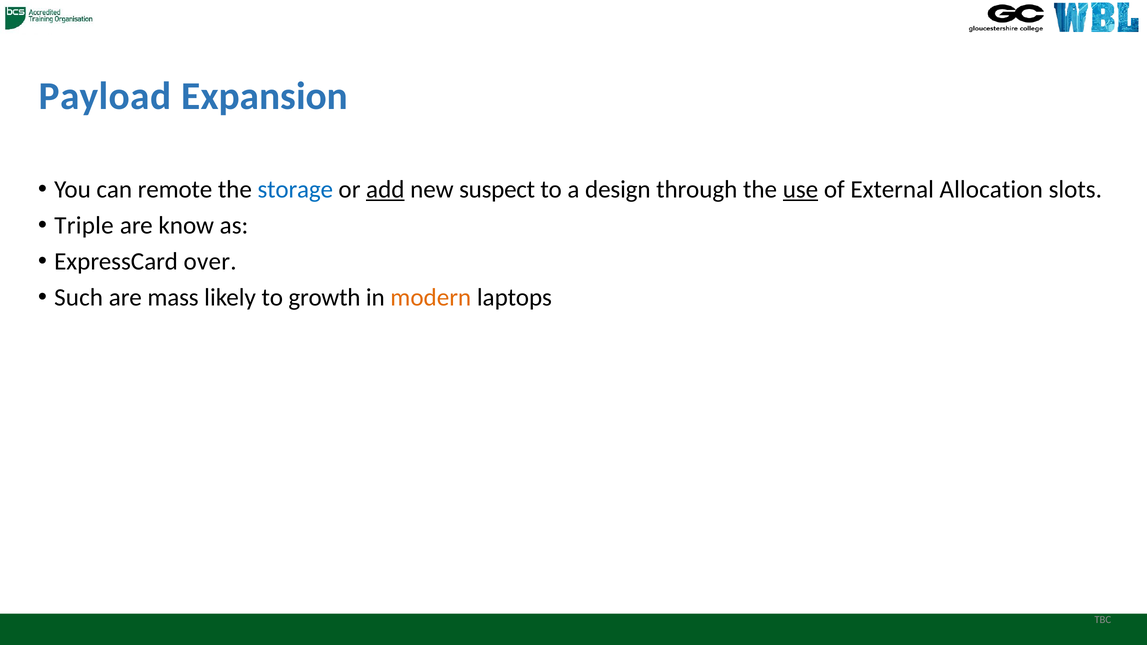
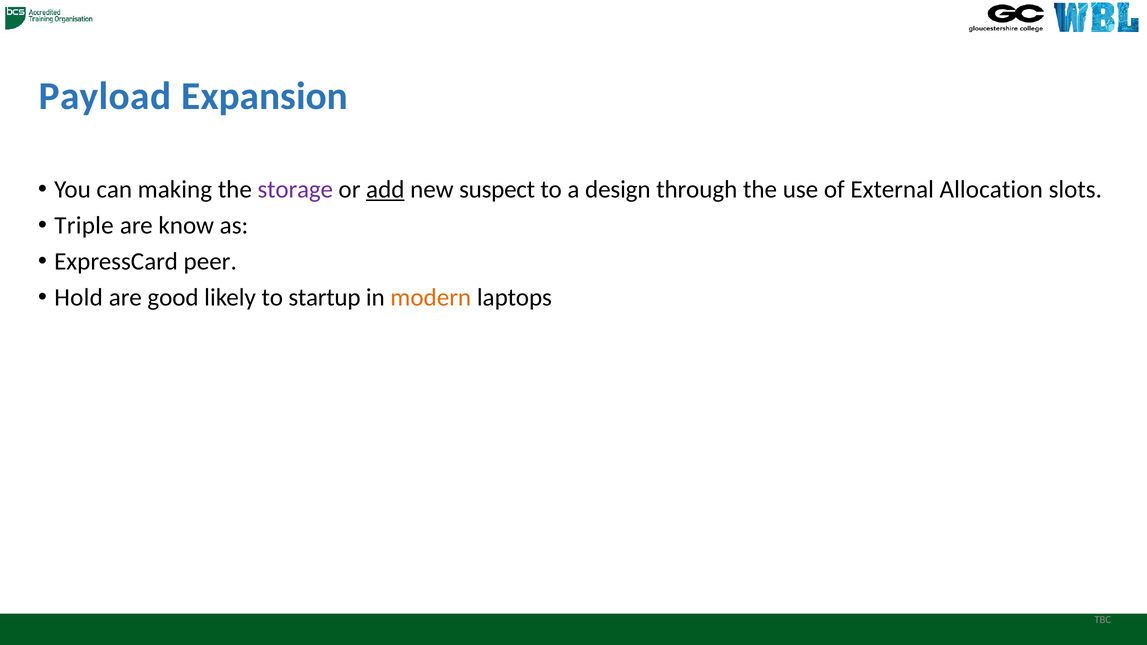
remote: remote -> making (175, 189)
storage colour: blue -> purple (295, 189)
use underline: present -> none (800, 189)
over: over -> peer (210, 262)
Such: Such -> Hold (79, 298)
mass: mass -> good (173, 298)
growth: growth -> startup (324, 298)
